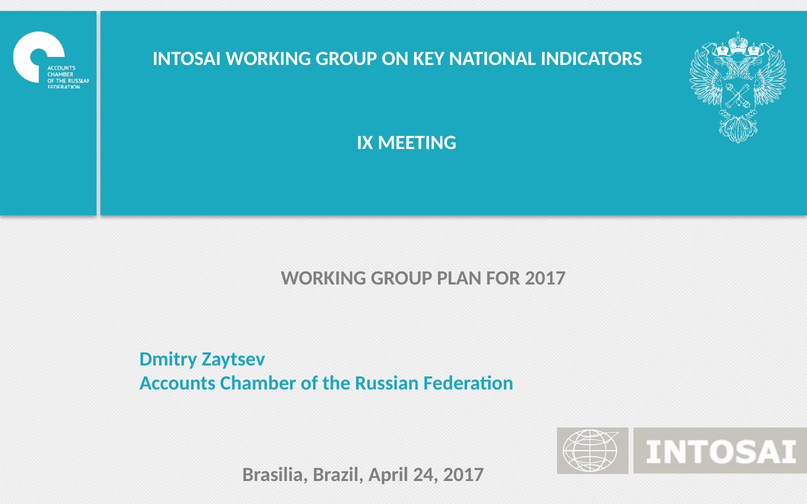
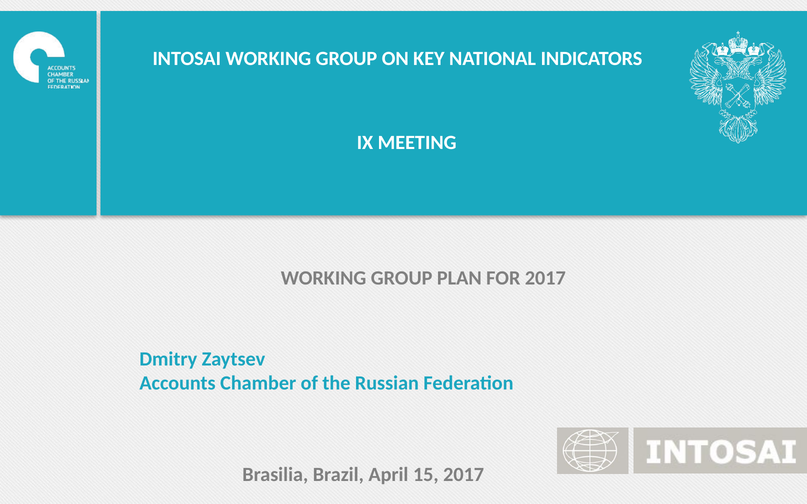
24: 24 -> 15 (426, 475)
